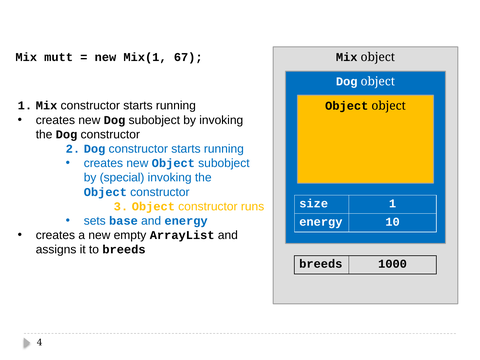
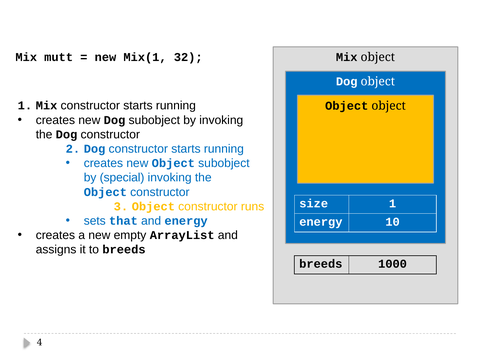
67: 67 -> 32 (188, 57)
base: base -> that (123, 221)
